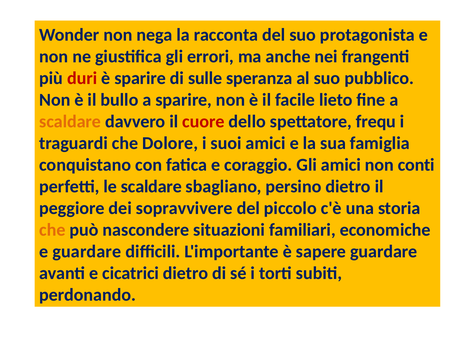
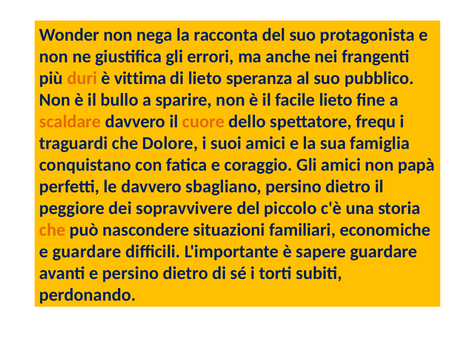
duri colour: red -> orange (82, 78)
è sparire: sparire -> vittima (140, 78)
di sulle: sulle -> lieto (205, 78)
cuore colour: red -> orange (203, 122)
conti: conti -> papà (416, 165)
le scaldare: scaldare -> davvero (151, 187)
e cicatrici: cicatrici -> persino (131, 273)
